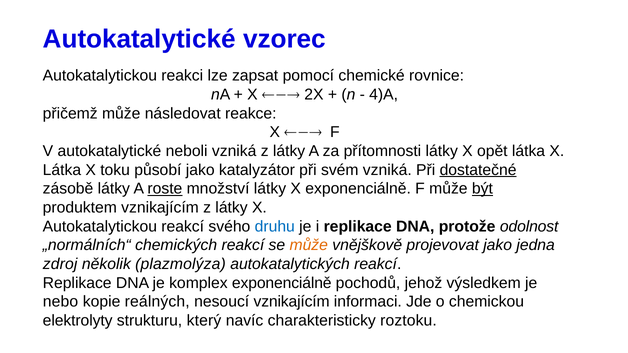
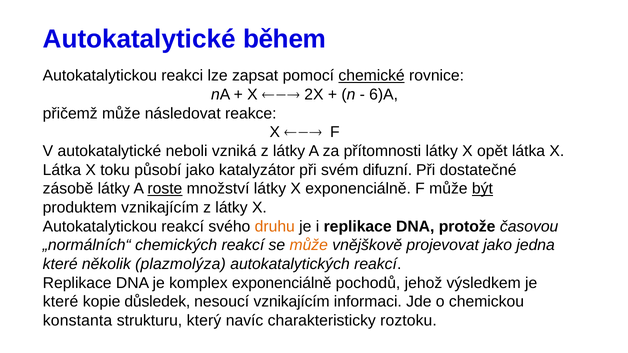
vzorec: vzorec -> během (285, 39)
chemické underline: none -> present (372, 76)
4)A: 4)A -> 6)A (384, 95)
svém vzniká: vzniká -> difuzní (387, 170)
dostatečné underline: present -> none (478, 170)
druhu colour: blue -> orange (275, 227)
odolnost: odolnost -> časovou (529, 227)
zdroj: zdroj -> které (60, 264)
nebo: nebo -> které (61, 302)
reálných: reálných -> důsledek (157, 302)
elektrolyty: elektrolyty -> konstanta (78, 321)
